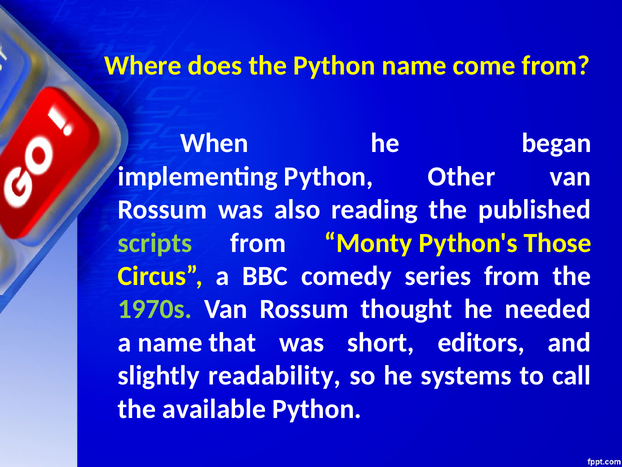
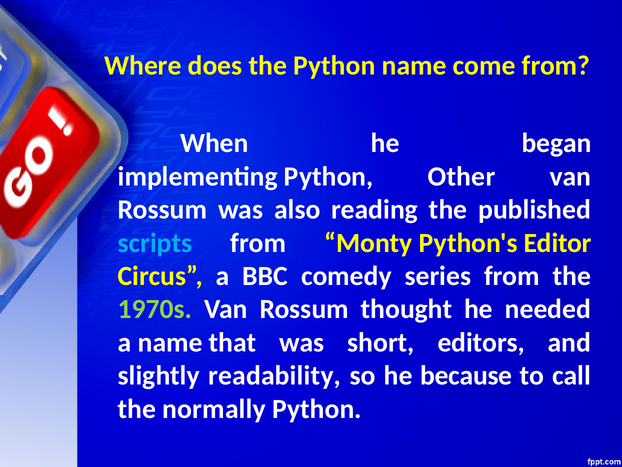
scripts colour: light green -> light blue (155, 243)
Those: Those -> Editor (558, 243)
systems: systems -> because (466, 375)
available: available -> normally (214, 409)
